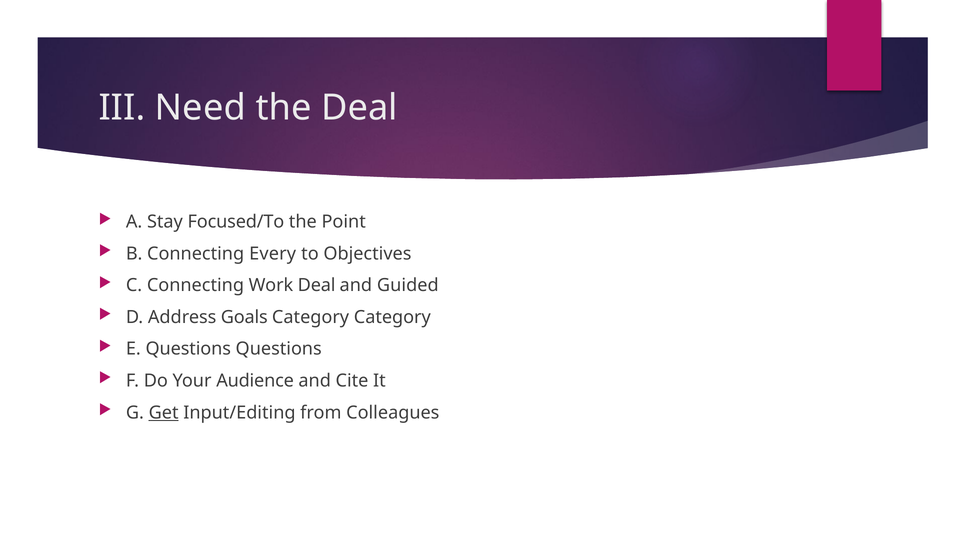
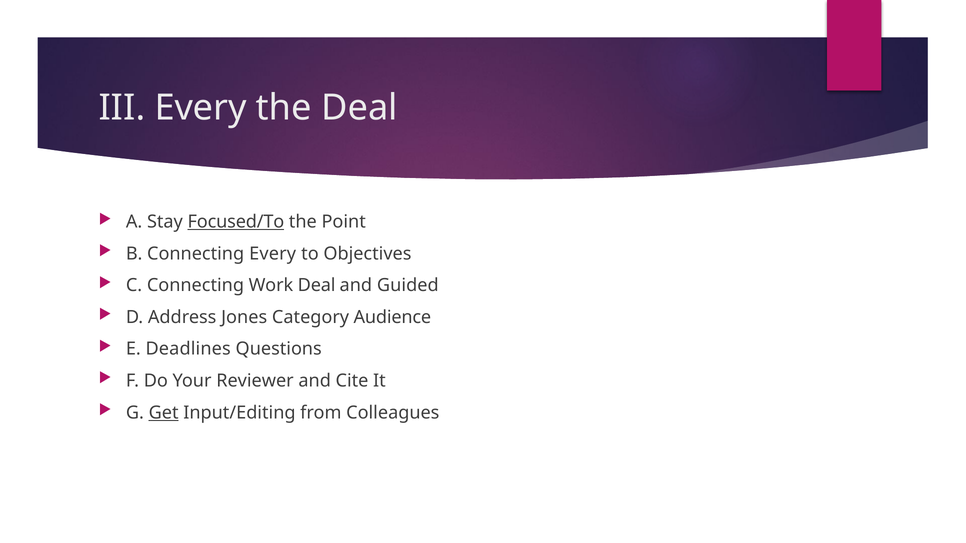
III Need: Need -> Every (201, 108)
Focused/To underline: none -> present (236, 222)
Goals: Goals -> Jones (244, 317)
Category Category: Category -> Audience (392, 317)
E Questions: Questions -> Deadlines (188, 349)
Audience: Audience -> Reviewer (255, 381)
